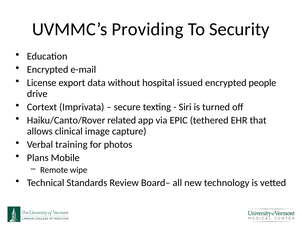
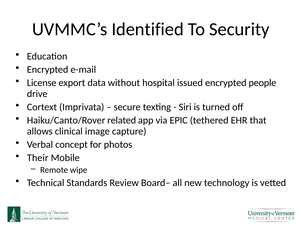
Providing: Providing -> Identified (148, 29)
training: training -> concept (71, 144)
Plans: Plans -> Their (38, 157)
